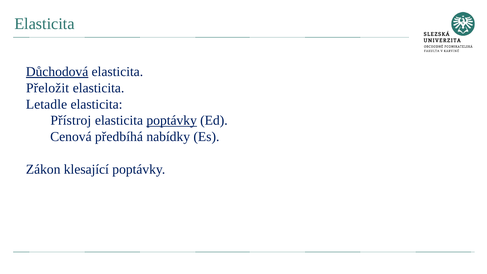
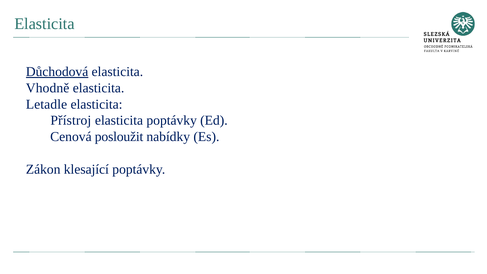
Přeložit: Přeložit -> Vhodně (48, 88)
poptávky underline: present -> none (172, 120)
předbíhá: předbíhá -> posloužit (119, 137)
